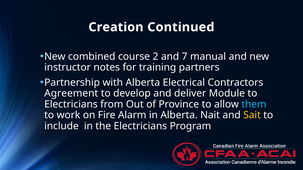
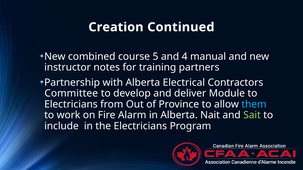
2: 2 -> 5 (155, 57)
7: 7 -> 4 (185, 57)
Agreement: Agreement -> Committee (71, 94)
Sait colour: yellow -> light green (252, 115)
